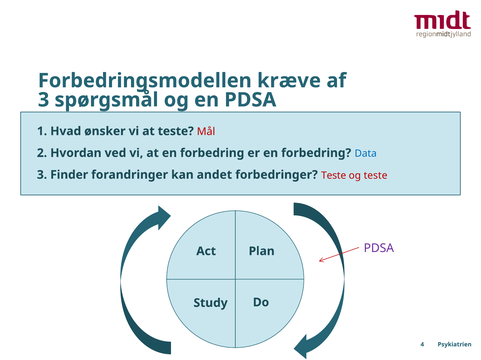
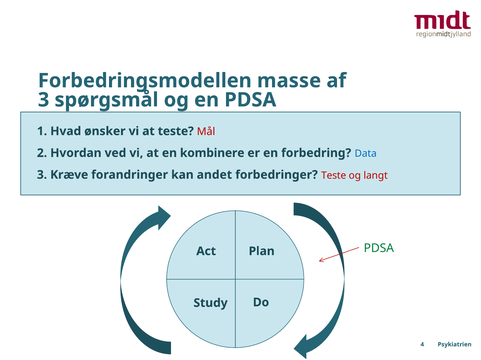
kræve: kræve -> masse (289, 81)
at en forbedring: forbedring -> kombinere (212, 153)
Finder: Finder -> Kræve (69, 175)
og teste: teste -> langt (376, 176)
PDSA colour: purple -> green (379, 249)
